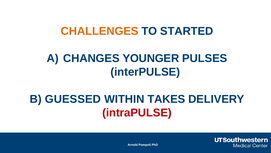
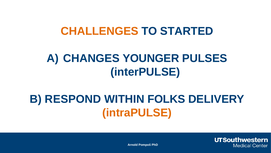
GUESSED: GUESSED -> RESPOND (73, 99)
TAKES: TAKES -> FOLKS (166, 99)
intraPULSE colour: red -> orange (137, 112)
